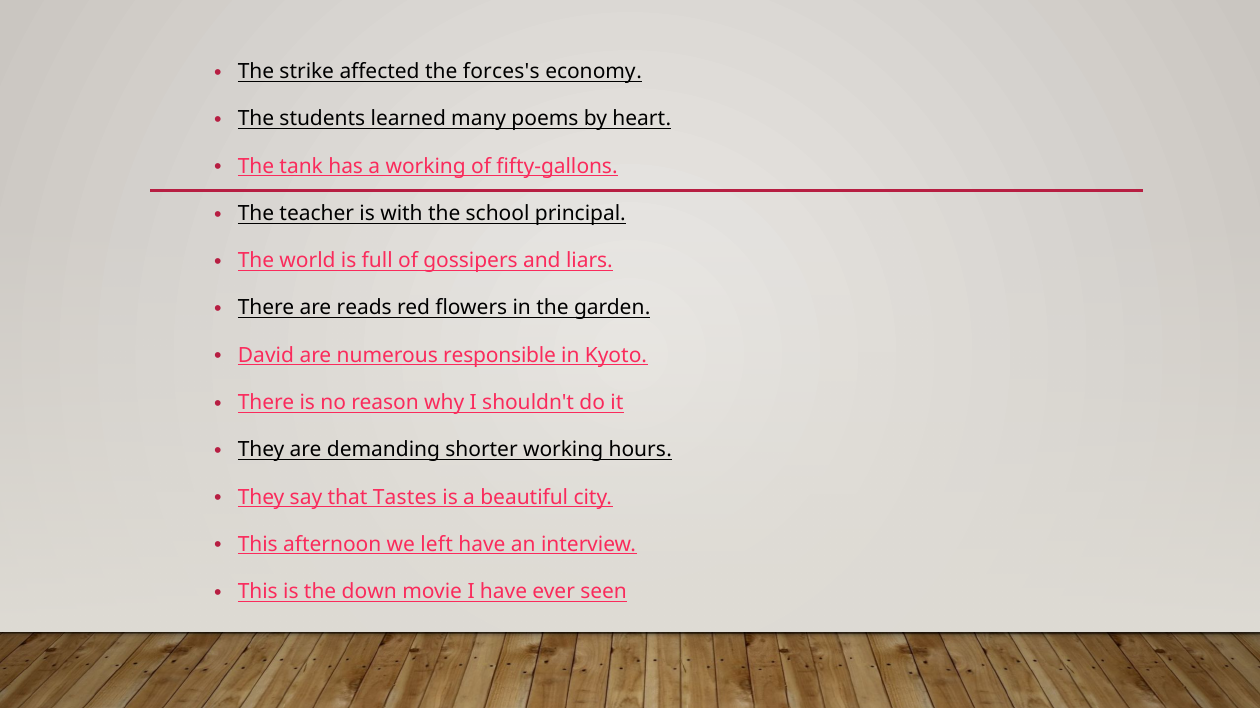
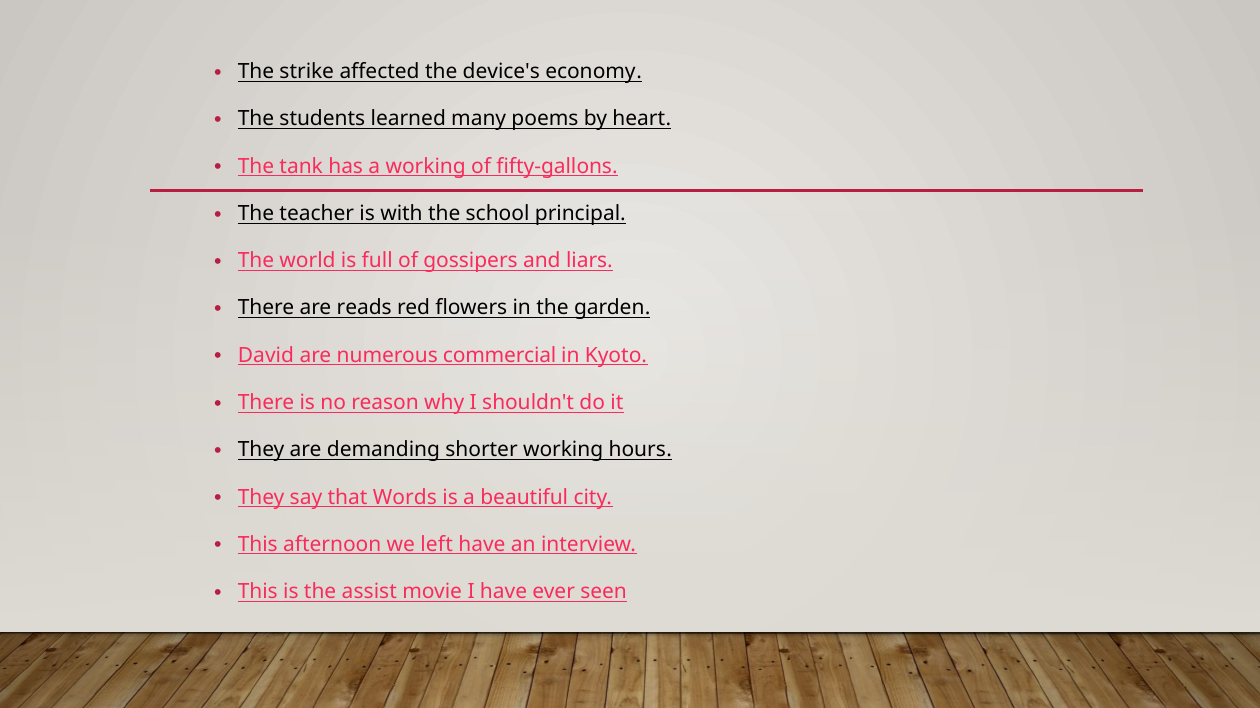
forces's: forces's -> device's (501, 72)
responsible: responsible -> commercial (500, 356)
Tastes: Tastes -> Words (405, 498)
down: down -> assist (369, 592)
